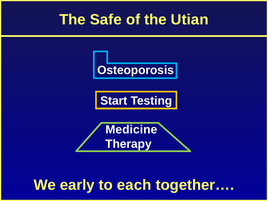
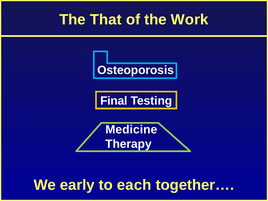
Safe: Safe -> That (106, 20)
Utian: Utian -> Work (190, 20)
Start: Start -> Final (114, 101)
